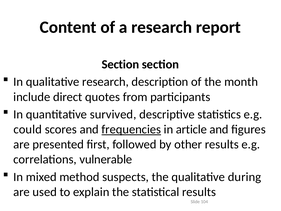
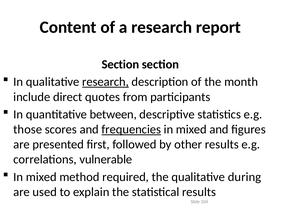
research underline: none -> present (105, 82)
survived: survived -> between (113, 114)
could: could -> those (28, 129)
article: article -> mixed (191, 129)
suspects: suspects -> required (126, 177)
